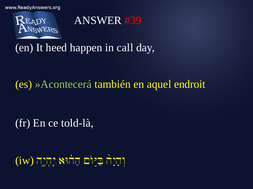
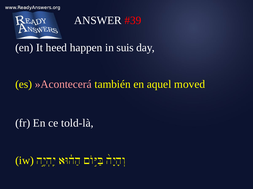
call: call -> suis (125, 48)
»Acontecerá colour: light green -> pink (63, 84)
endroit: endroit -> moved (190, 84)
